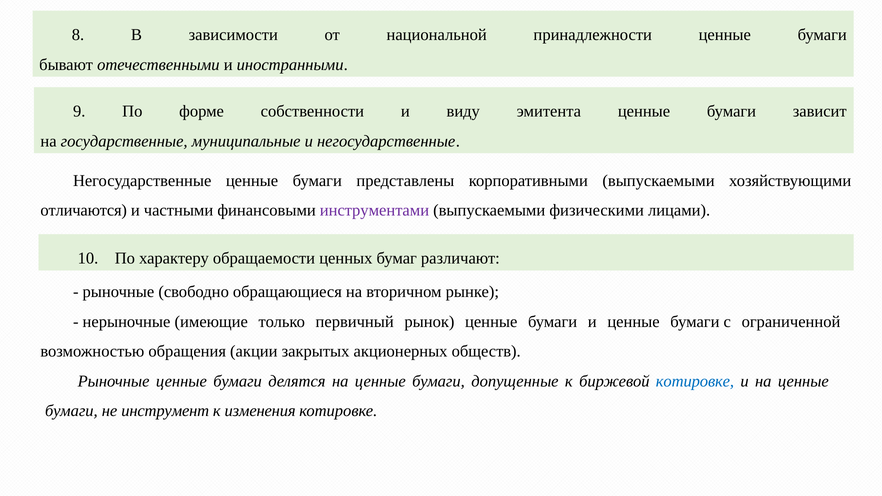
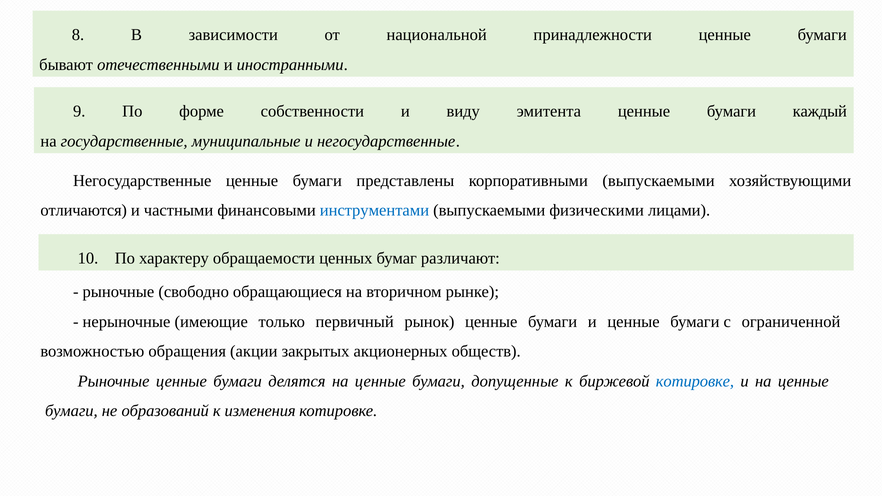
зависит: зависит -> каждый (820, 111)
инструментами colour: purple -> blue (374, 210)
инструмент: инструмент -> образований (165, 411)
